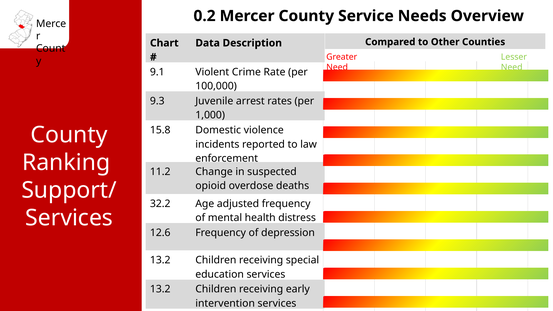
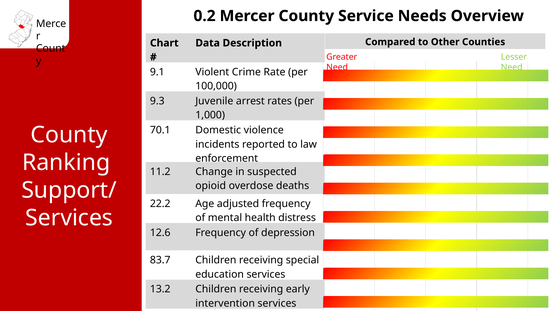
15.8: 15.8 -> 70.1 (160, 130)
32.2: 32.2 -> 22.2 (160, 204)
13.2: 13.2 -> 83.7 (160, 260)
